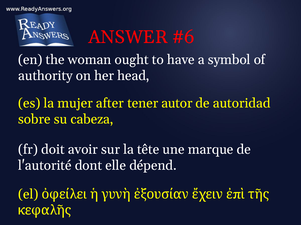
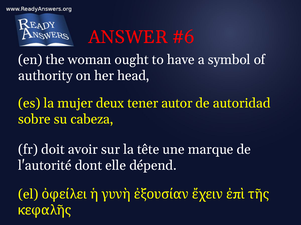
after: after -> deux (110, 104)
